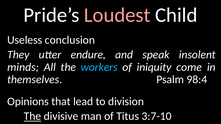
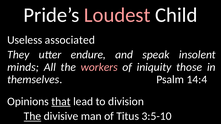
conclusion: conclusion -> associated (70, 40)
workers colour: light blue -> pink (99, 67)
come: come -> those (189, 67)
98:4: 98:4 -> 14:4 (197, 80)
that underline: none -> present (61, 102)
3:7-10: 3:7-10 -> 3:5-10 (157, 116)
